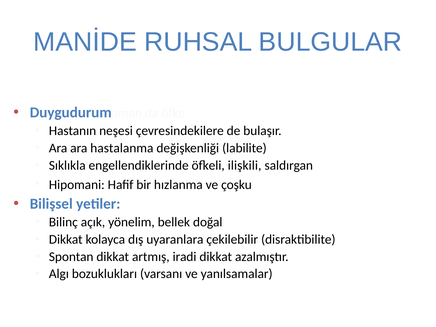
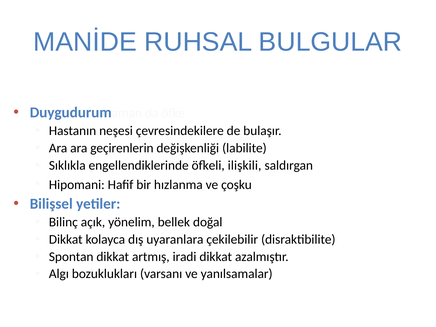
hastalanma: hastalanma -> geçirenlerin (122, 148)
